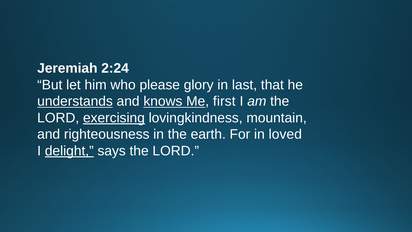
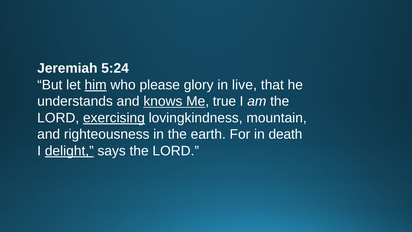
2:24: 2:24 -> 5:24 (115, 68)
him underline: none -> present (96, 85)
last: last -> live (244, 85)
understands underline: present -> none (75, 101)
first: first -> true (224, 101)
loved: loved -> death (285, 134)
